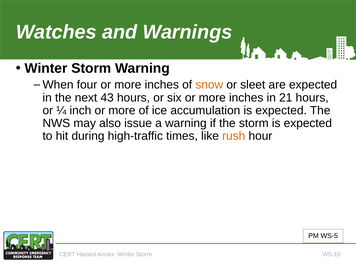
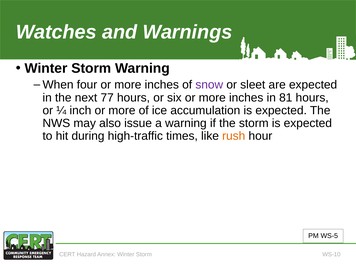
snow colour: orange -> purple (209, 85)
43: 43 -> 77 (107, 98)
21: 21 -> 81 (286, 98)
